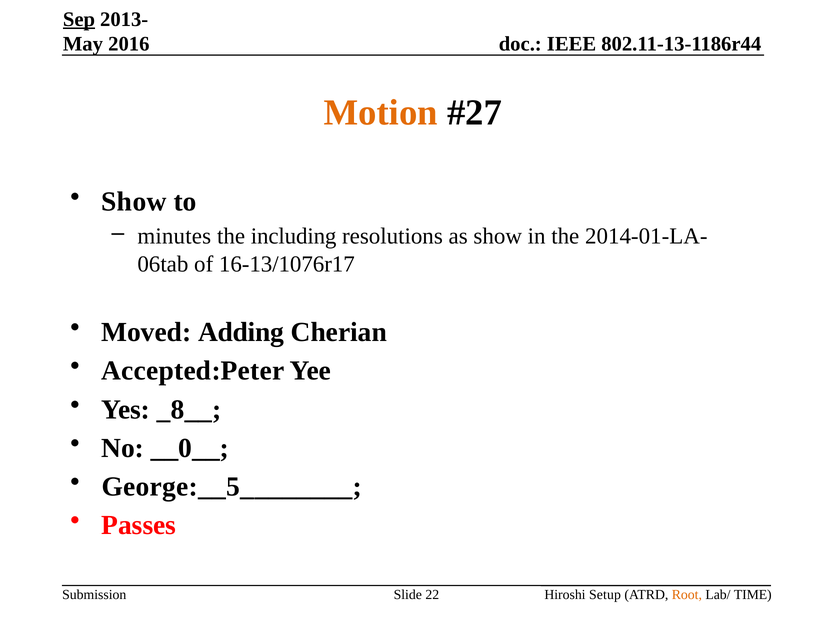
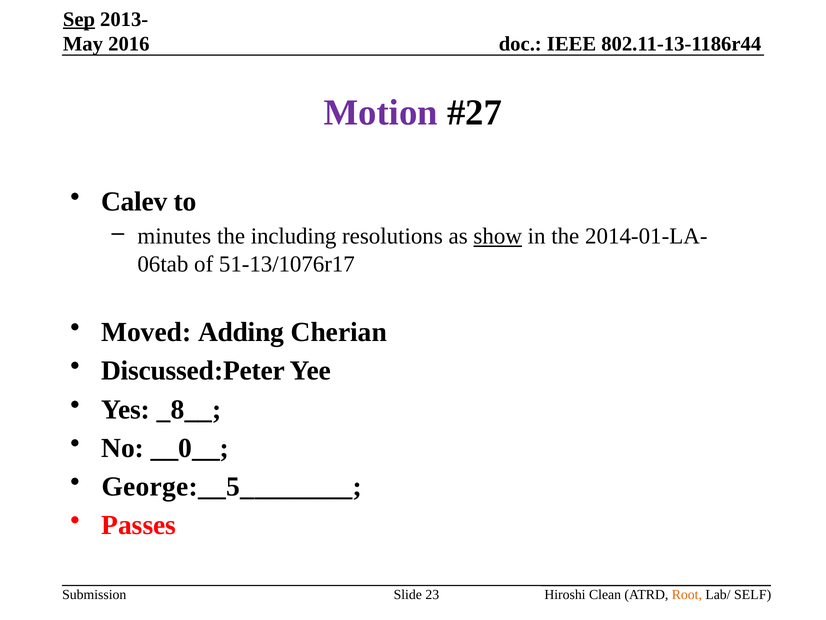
Motion colour: orange -> purple (381, 113)
Show: Show -> Calev (134, 202)
show underline: none -> present (498, 236)
16-13/1076r17: 16-13/1076r17 -> 51-13/1076r17 (287, 264)
Accepted:Peter: Accepted:Peter -> Discussed:Peter (193, 371)
22: 22 -> 23 (432, 594)
Setup: Setup -> Clean (605, 594)
TIME: TIME -> SELF (753, 594)
